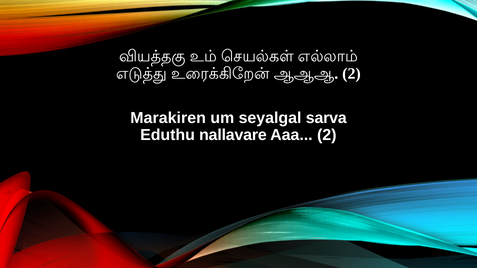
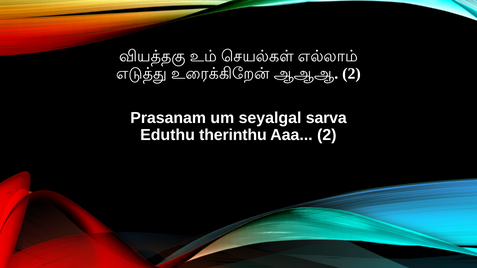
Marakiren: Marakiren -> Prasanam (168, 118)
nallavare: nallavare -> therinthu (233, 135)
